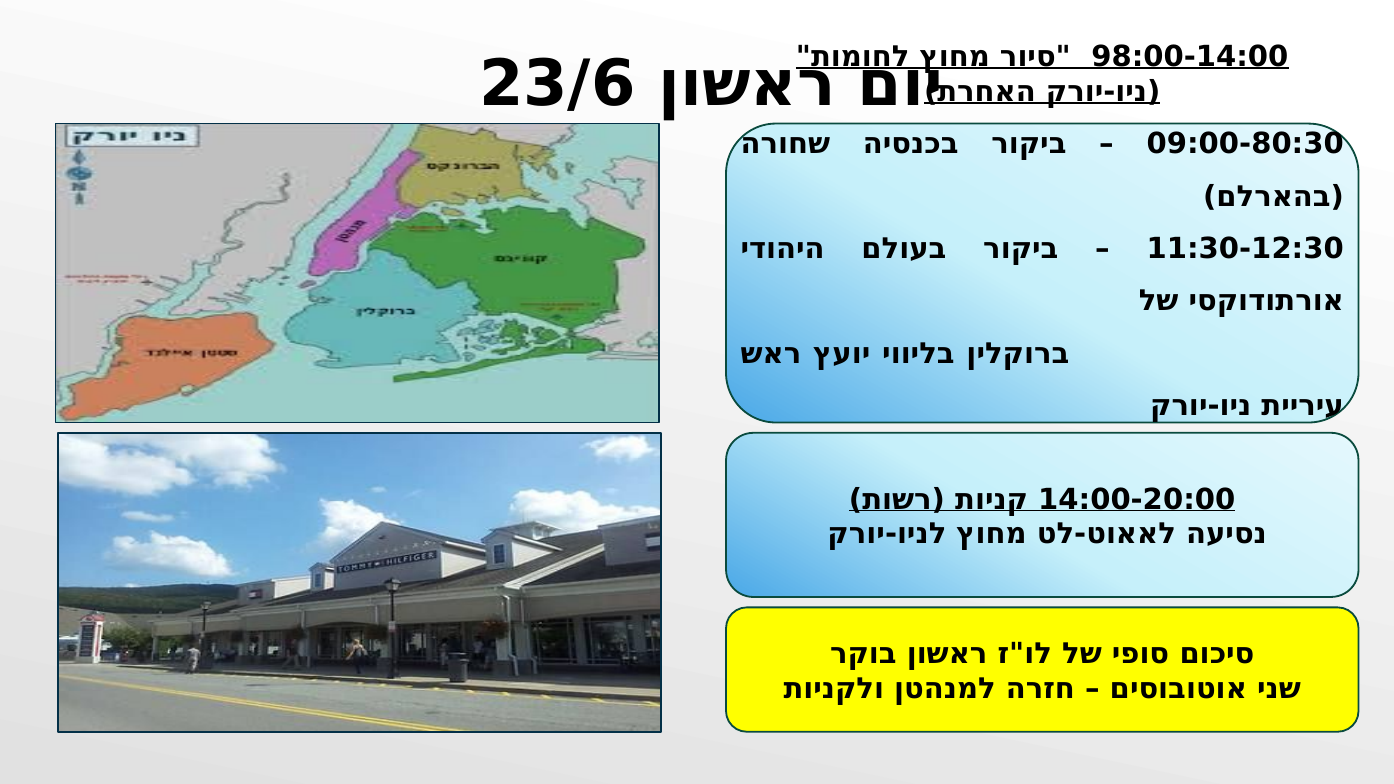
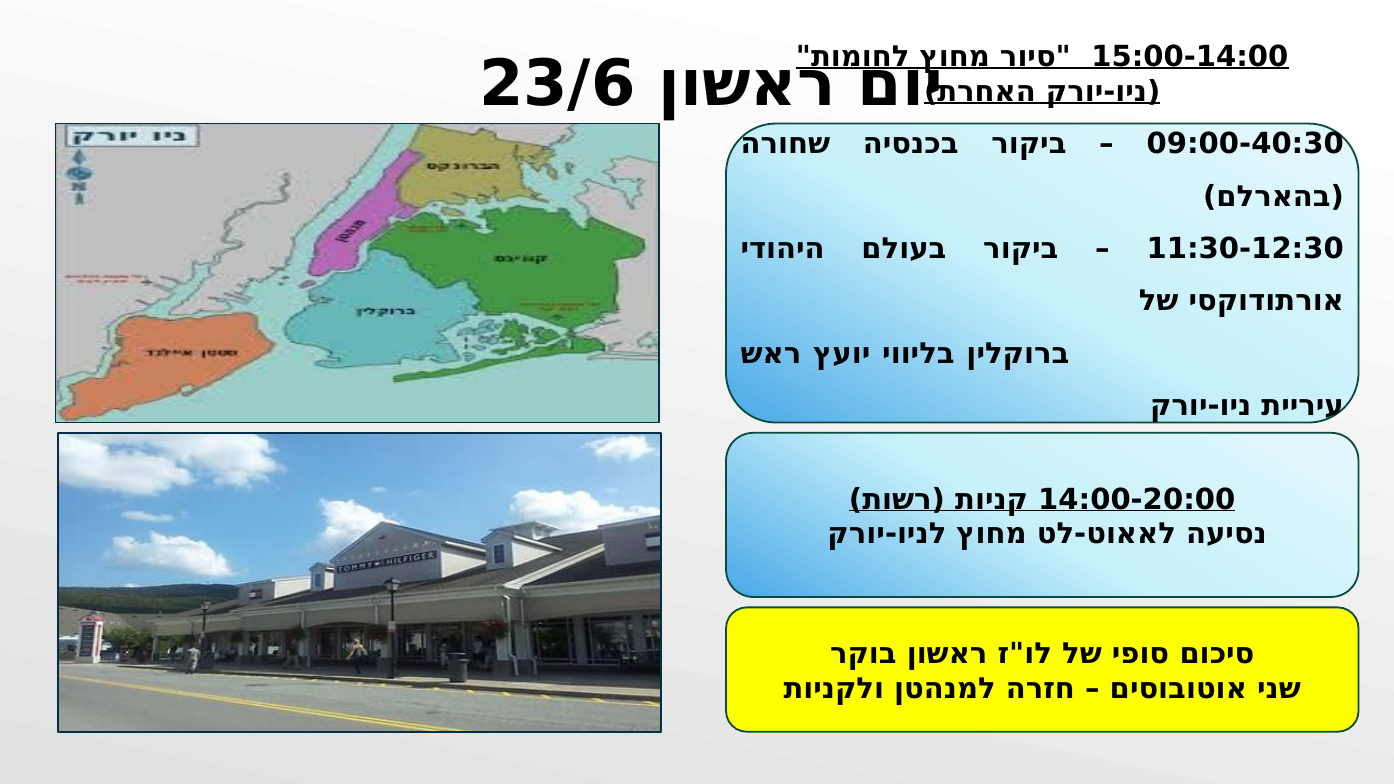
98:00-14:00: 98:00-14:00 -> 15:00-14:00 (1190, 57)
09:00-80:30: 09:00-80:30 -> 09:00-40:30 (1245, 144)
